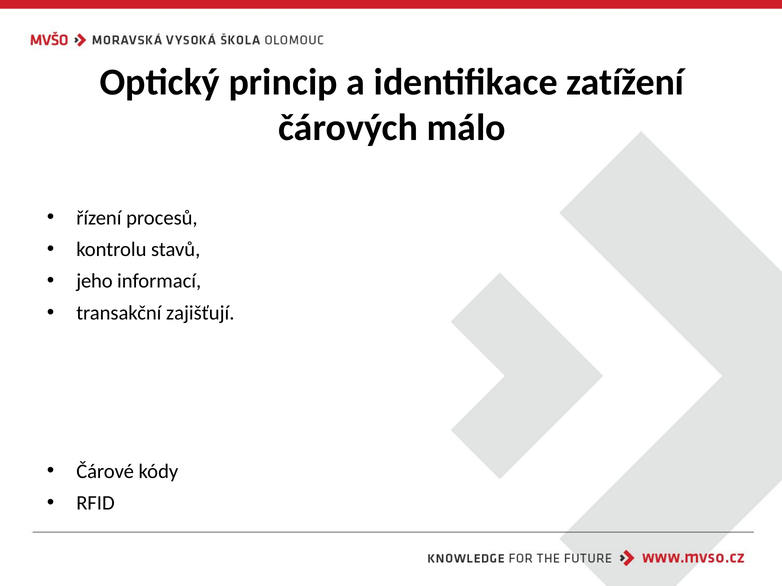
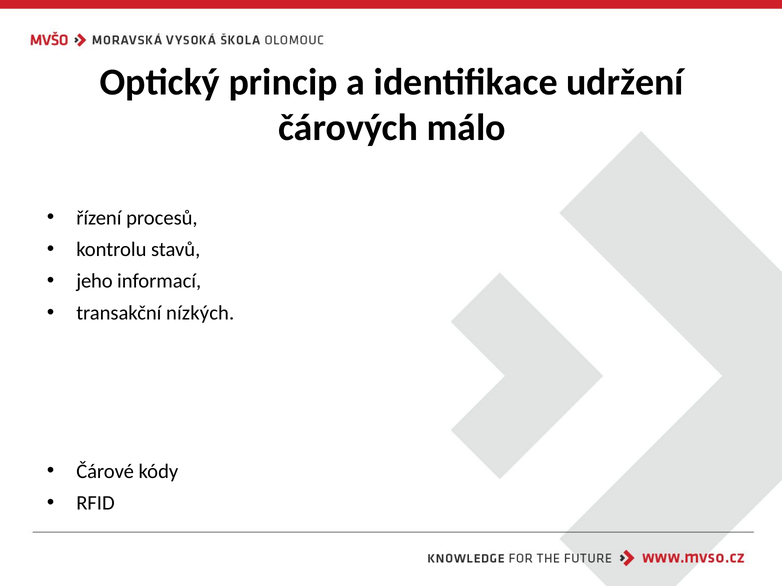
zatížení: zatížení -> udržení (625, 82)
zajišťují: zajišťují -> nízkých (200, 313)
